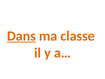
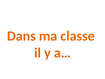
Dans underline: present -> none (21, 36)
